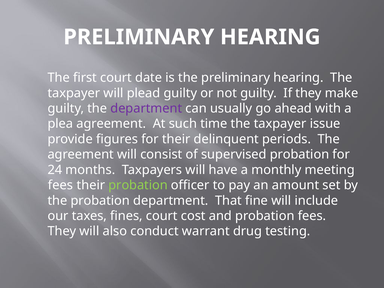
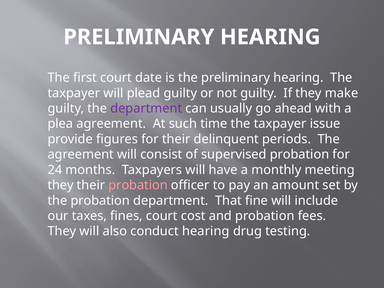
fees: fees -> they (61, 185)
probation colour: light green -> pink (138, 185)
conduct warrant: warrant -> hearing (206, 231)
